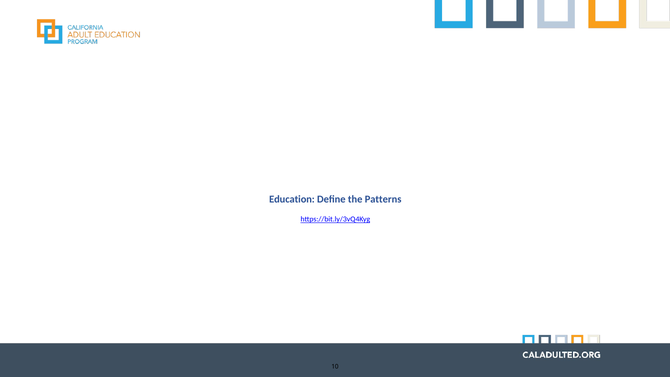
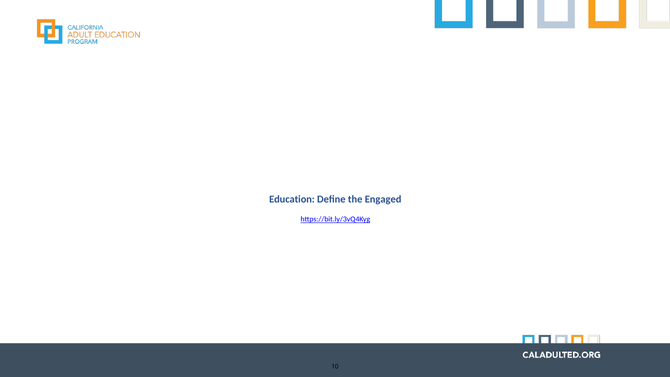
Patterns: Patterns -> Engaged (383, 199)
